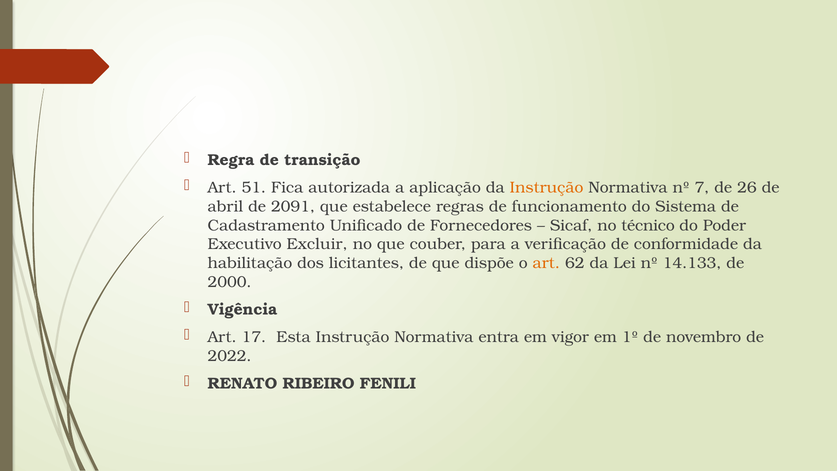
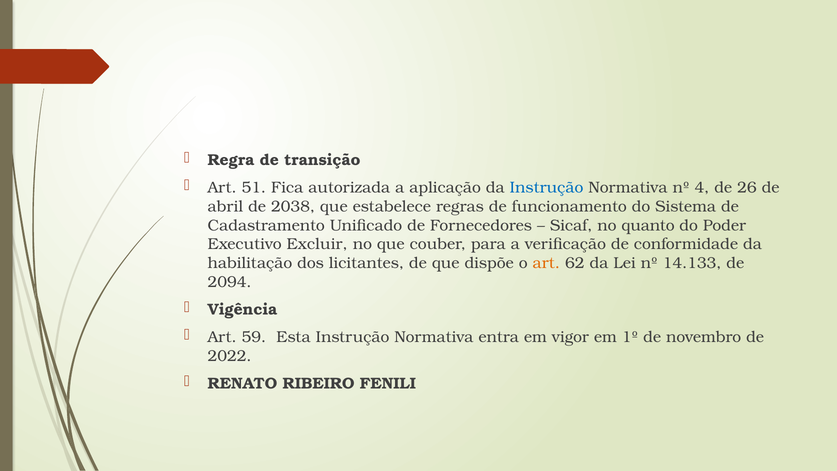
Instrução colour: orange -> blue (547, 188)
7: 7 -> 4 (702, 188)
2091: 2091 -> 2038 (293, 207)
técnico: técnico -> quanto (648, 225)
2000: 2000 -> 2094 (230, 282)
17: 17 -> 59 (254, 337)
